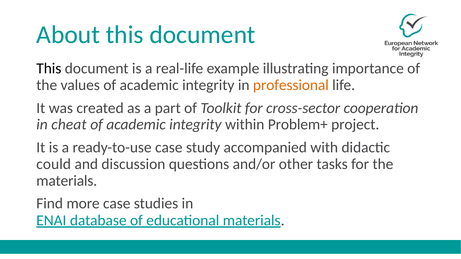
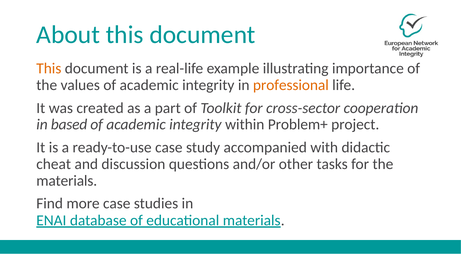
This colour: black -> orange (49, 68)
cheat: cheat -> based (69, 125)
could: could -> cheat (54, 164)
